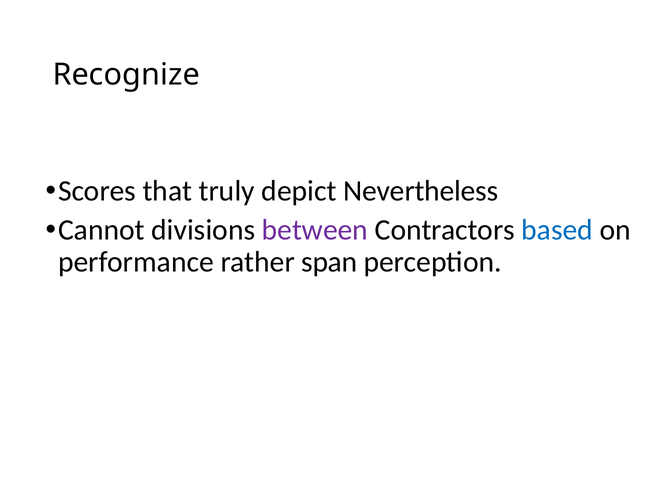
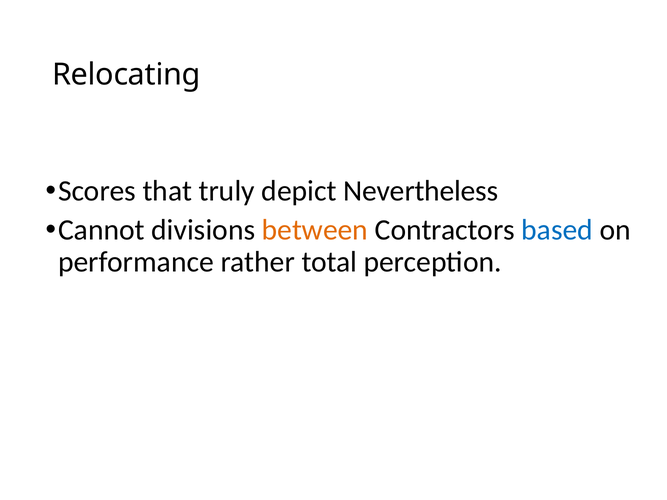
Recognize: Recognize -> Relocating (126, 75)
between colour: purple -> orange (315, 230)
span: span -> total (329, 262)
